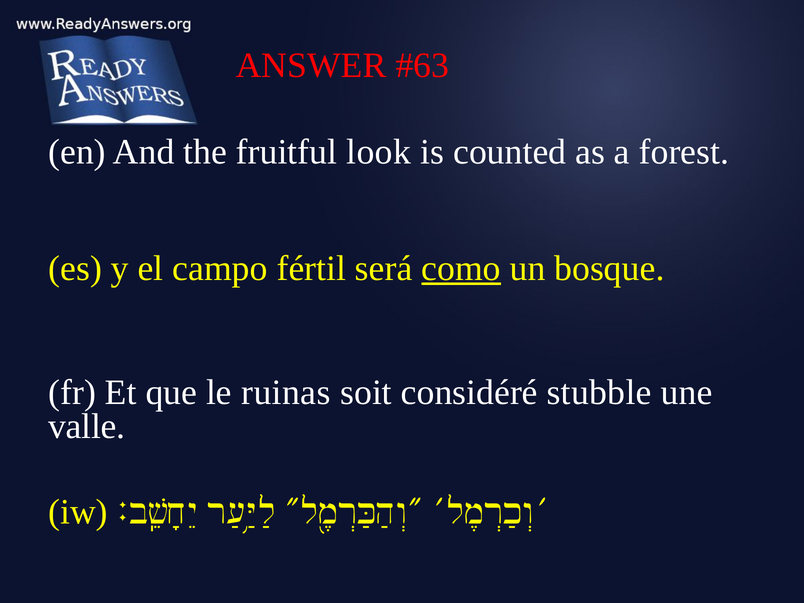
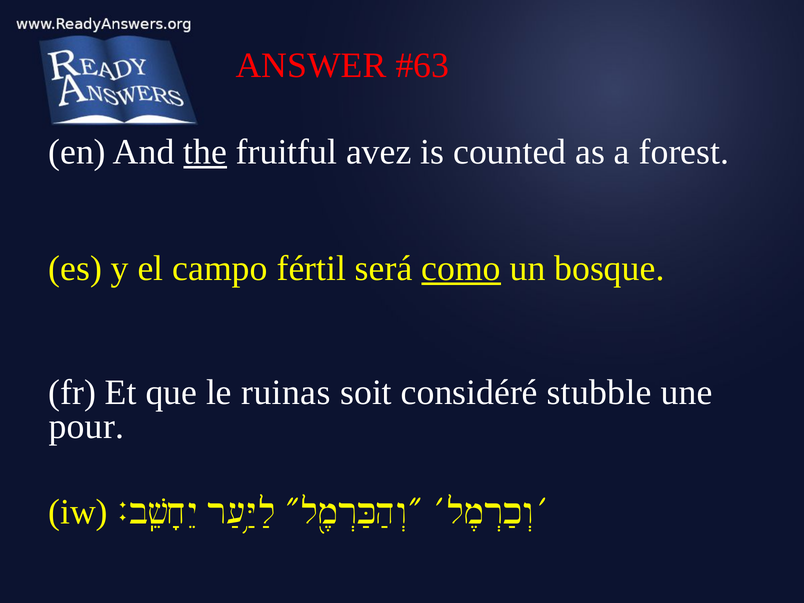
the underline: none -> present (205, 152)
look: look -> avez (379, 152)
valle: valle -> pour (86, 427)
